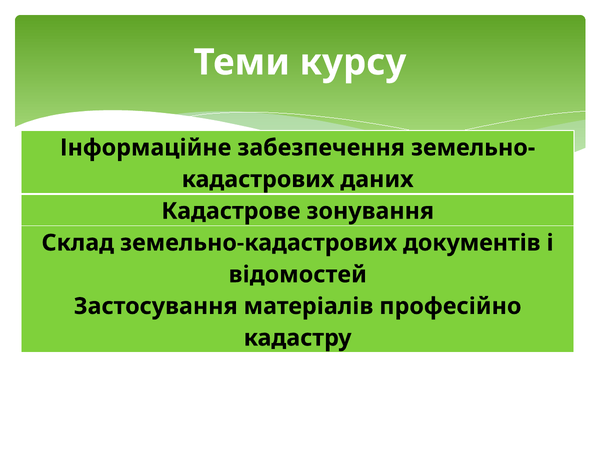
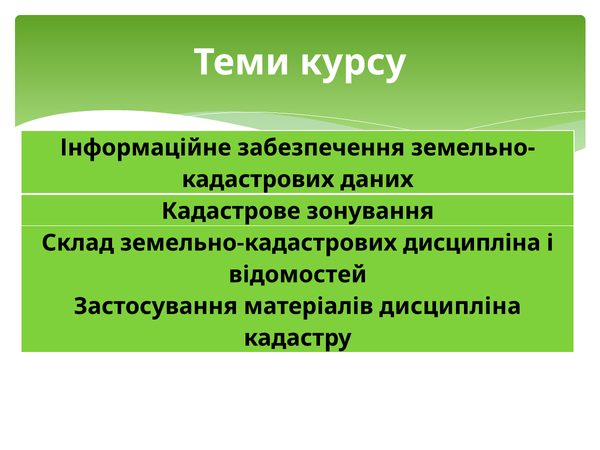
земельно-кадастрових документів: документів -> дисципліна (472, 243)
матеріалів професійно: професійно -> дисципліна (450, 306)
